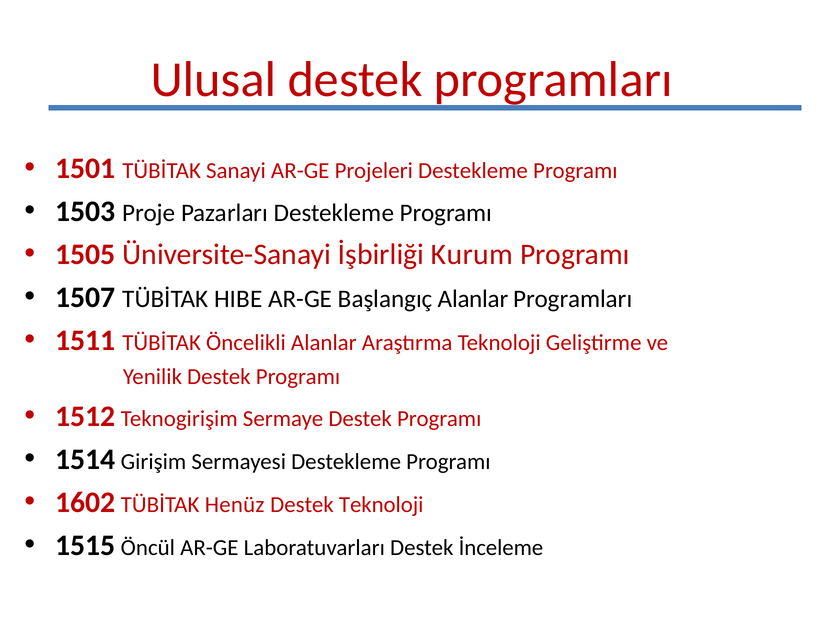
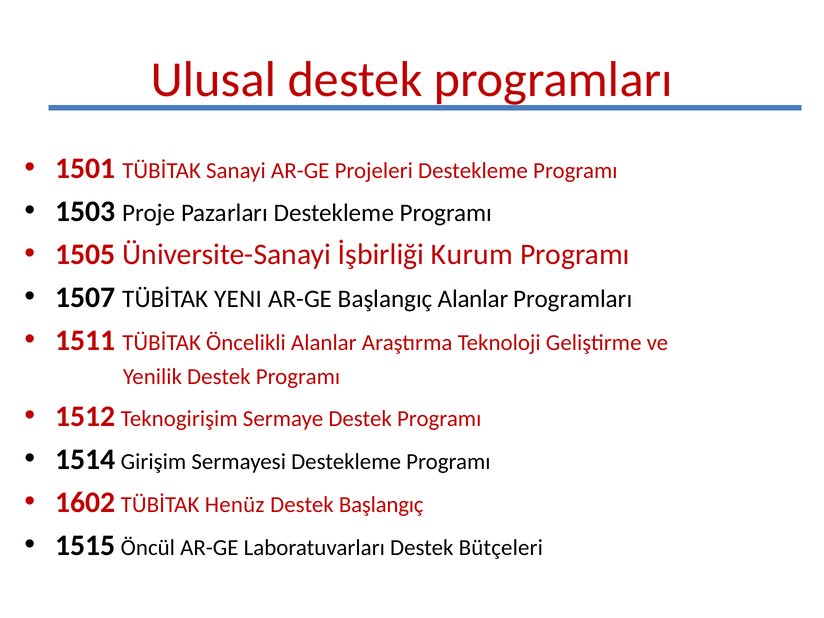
HIBE: HIBE -> YENI (238, 299)
Destek Teknoloji: Teknoloji -> Başlangıç (381, 505)
İnceleme: İnceleme -> Bütçeleri (501, 548)
